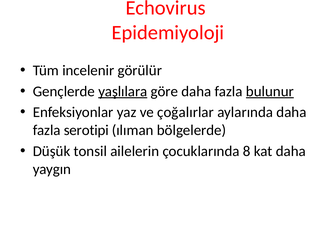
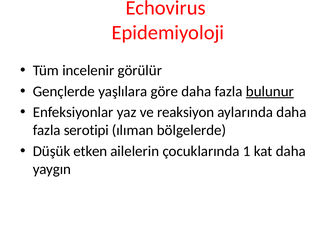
yaşlılara underline: present -> none (123, 91)
çoğalırlar: çoğalırlar -> reaksiyon (186, 112)
tonsil: tonsil -> etken (90, 151)
8: 8 -> 1 (247, 151)
